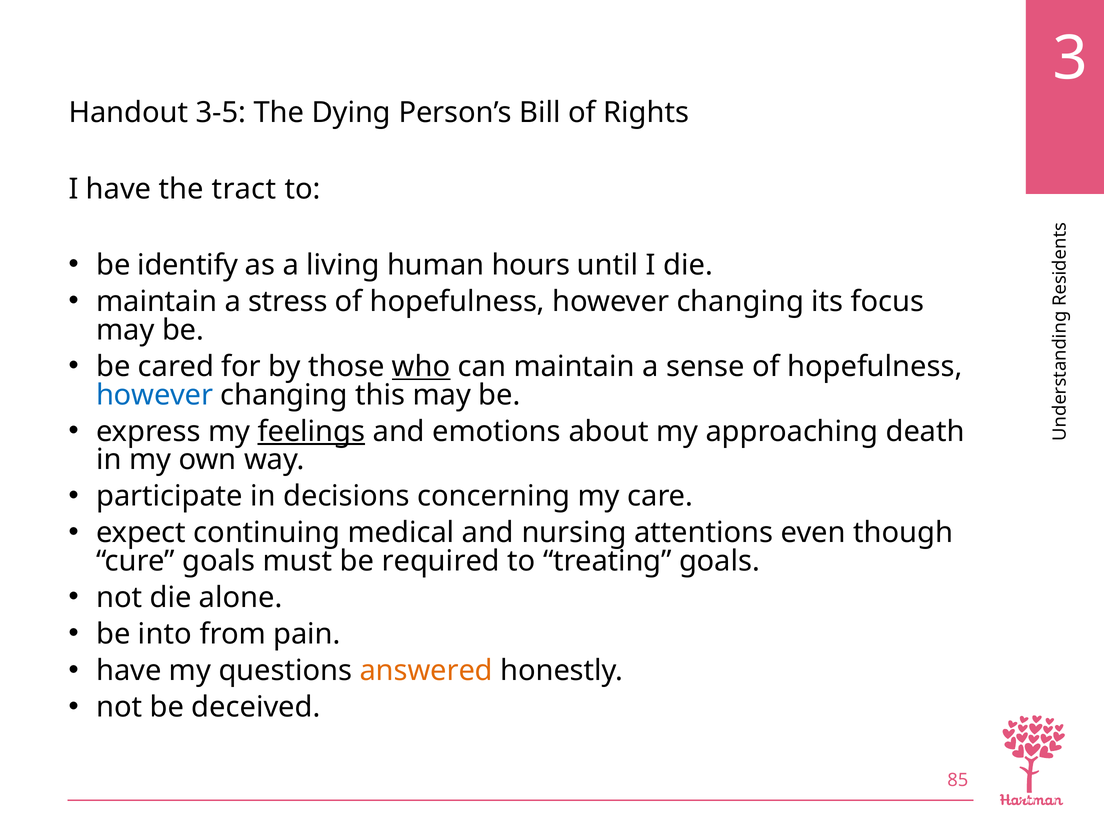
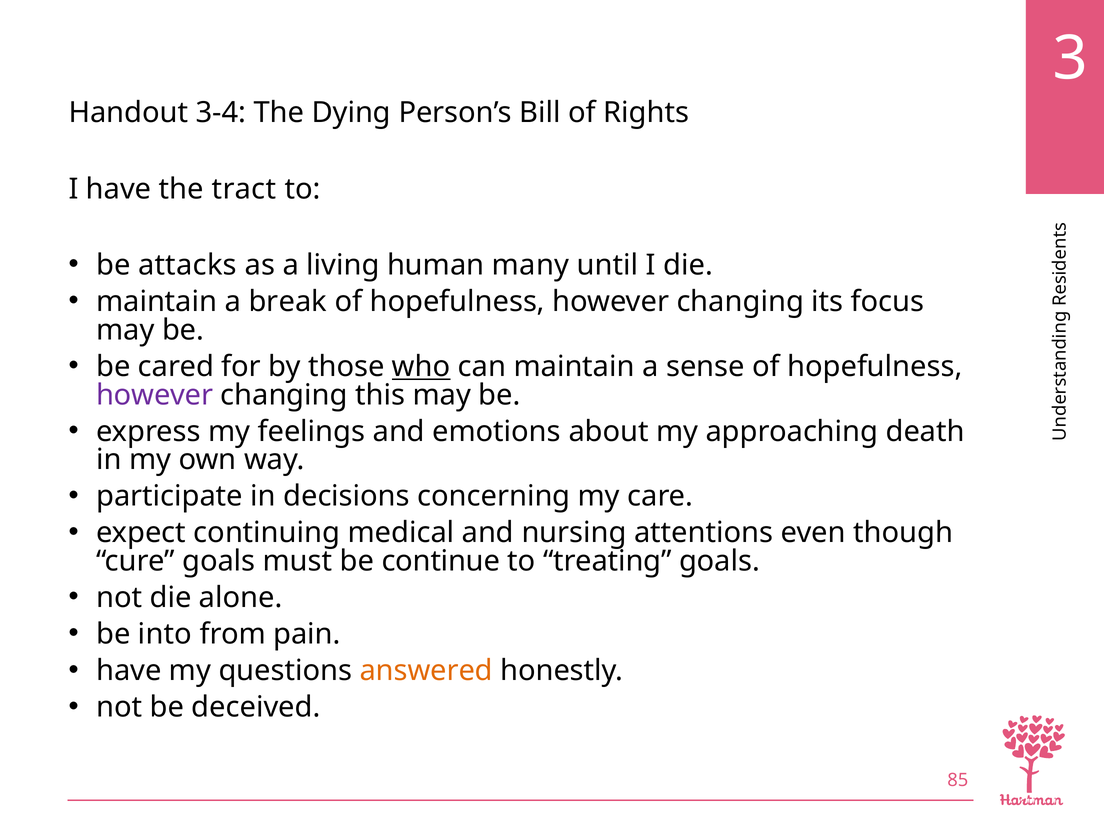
3-5: 3-5 -> 3-4 (221, 113)
identify: identify -> attacks (187, 265)
hours: hours -> many (530, 265)
stress: stress -> break (288, 302)
however colour: blue -> purple (155, 395)
feelings underline: present -> none (311, 431)
required: required -> continue (441, 561)
